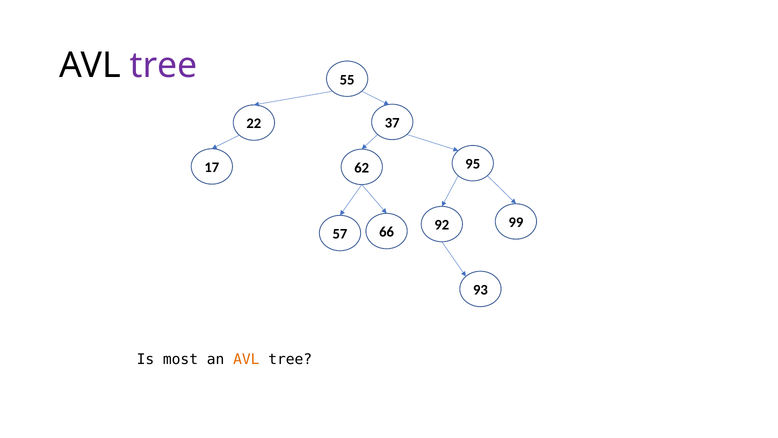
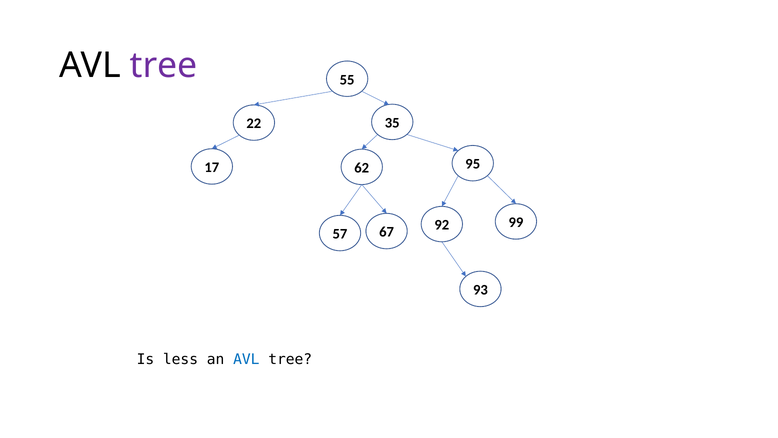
37: 37 -> 35 (392, 123)
66: 66 -> 67 (387, 232)
most: most -> less (180, 359)
AVL colour: orange -> blue (246, 359)
